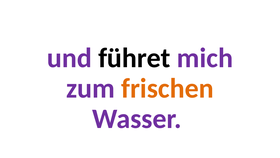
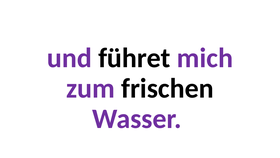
frischen colour: orange -> black (167, 88)
